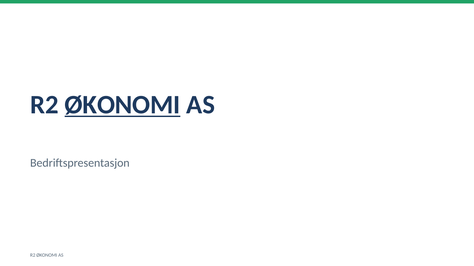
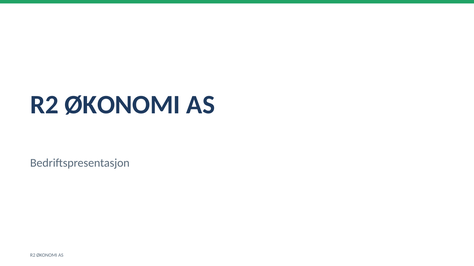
ØKONOMI underline: present -> none (123, 105)
